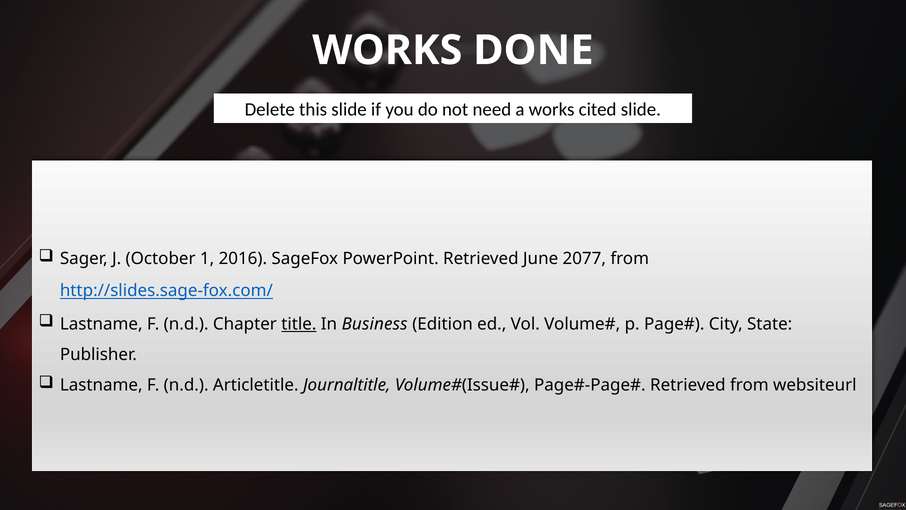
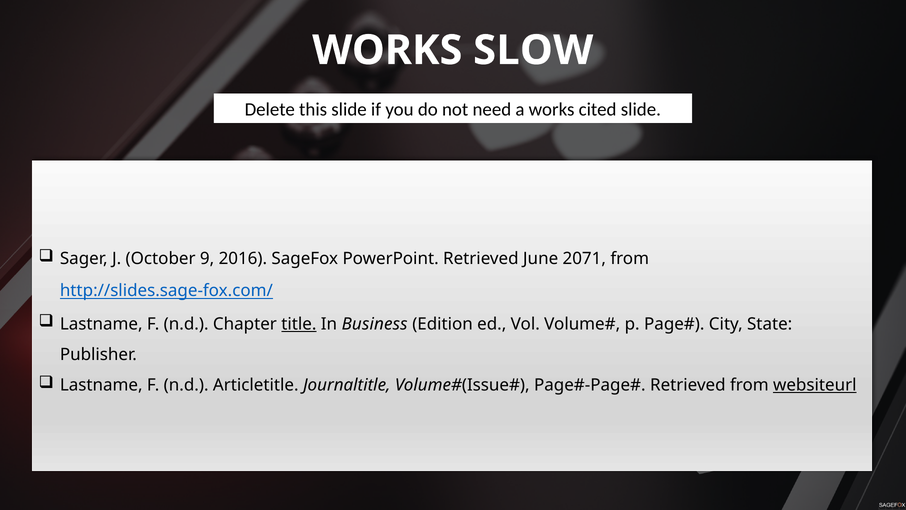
DONE: DONE -> SLOW (533, 50)
1: 1 -> 9 (207, 259)
2077: 2077 -> 2071 (584, 259)
websiteurl underline: none -> present (815, 385)
